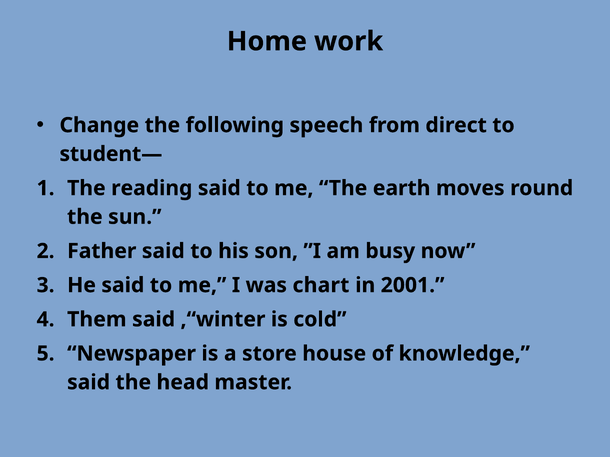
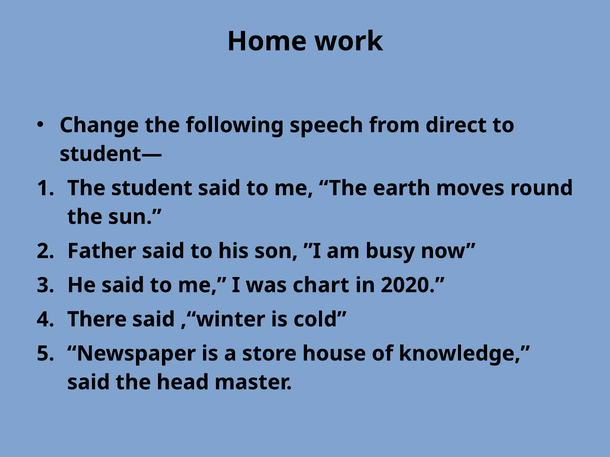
reading: reading -> student (152, 188)
2001: 2001 -> 2020 (413, 286)
Them: Them -> There (97, 320)
